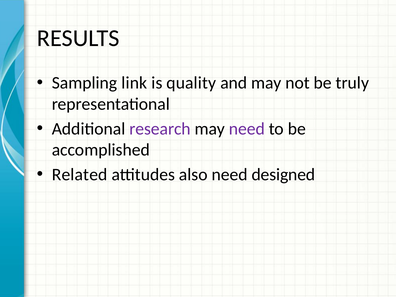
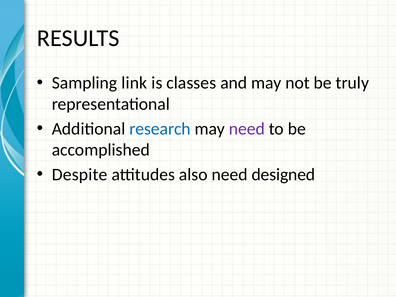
quality: quality -> classes (191, 83)
research colour: purple -> blue (160, 129)
Related: Related -> Despite (80, 174)
